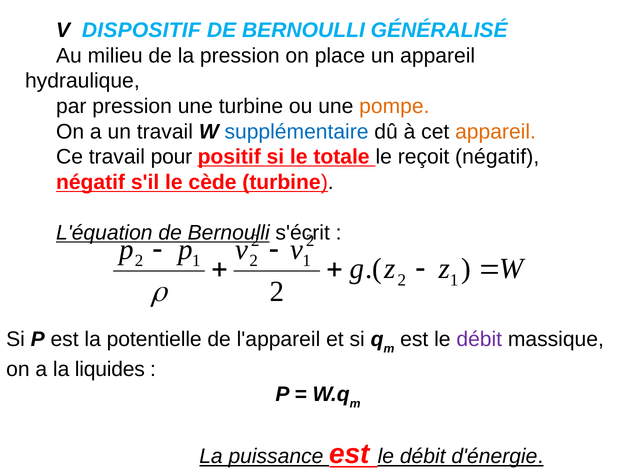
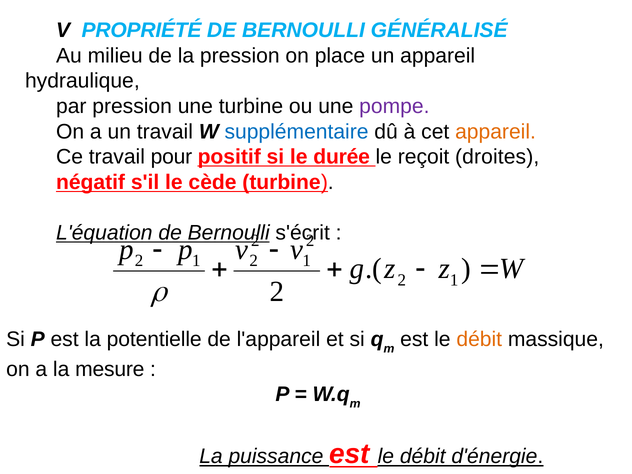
DISPOSITIF: DISPOSITIF -> PROPRIÉTÉ (142, 30)
pompe colour: orange -> purple (394, 106)
totale: totale -> durée (342, 157)
reçoit négatif: négatif -> droites (497, 157)
débit colour: purple -> orange (479, 339)
liquides: liquides -> mesure (110, 369)
